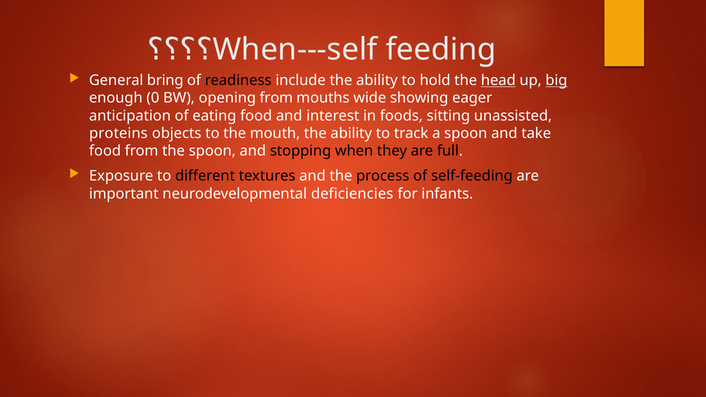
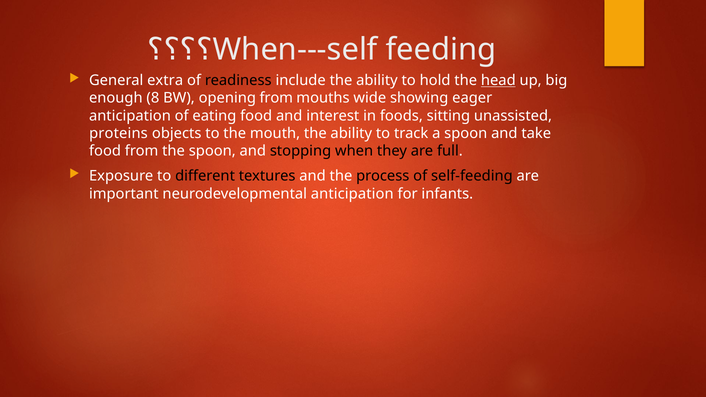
bring: bring -> extra (165, 80)
big underline: present -> none (556, 80)
0: 0 -> 8 (153, 98)
neurodevelopmental deficiencies: deficiencies -> anticipation (352, 194)
